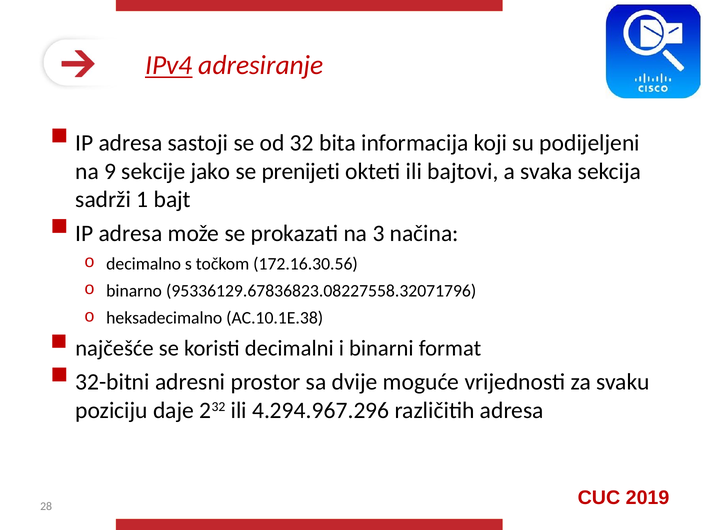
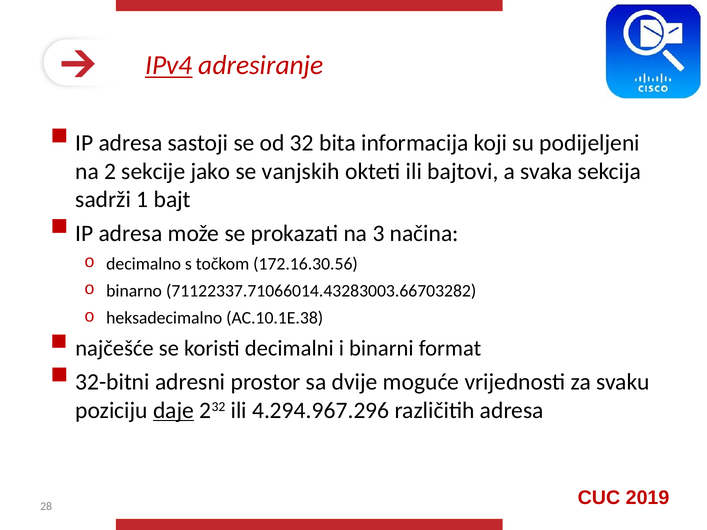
9: 9 -> 2 (110, 171)
prenijeti: prenijeti -> vanjskih (301, 171)
95336129.67836823.08227558.32071796: 95336129.67836823.08227558.32071796 -> 71122337.71066014.43283003.66703282 (321, 291)
daje underline: none -> present (174, 411)
